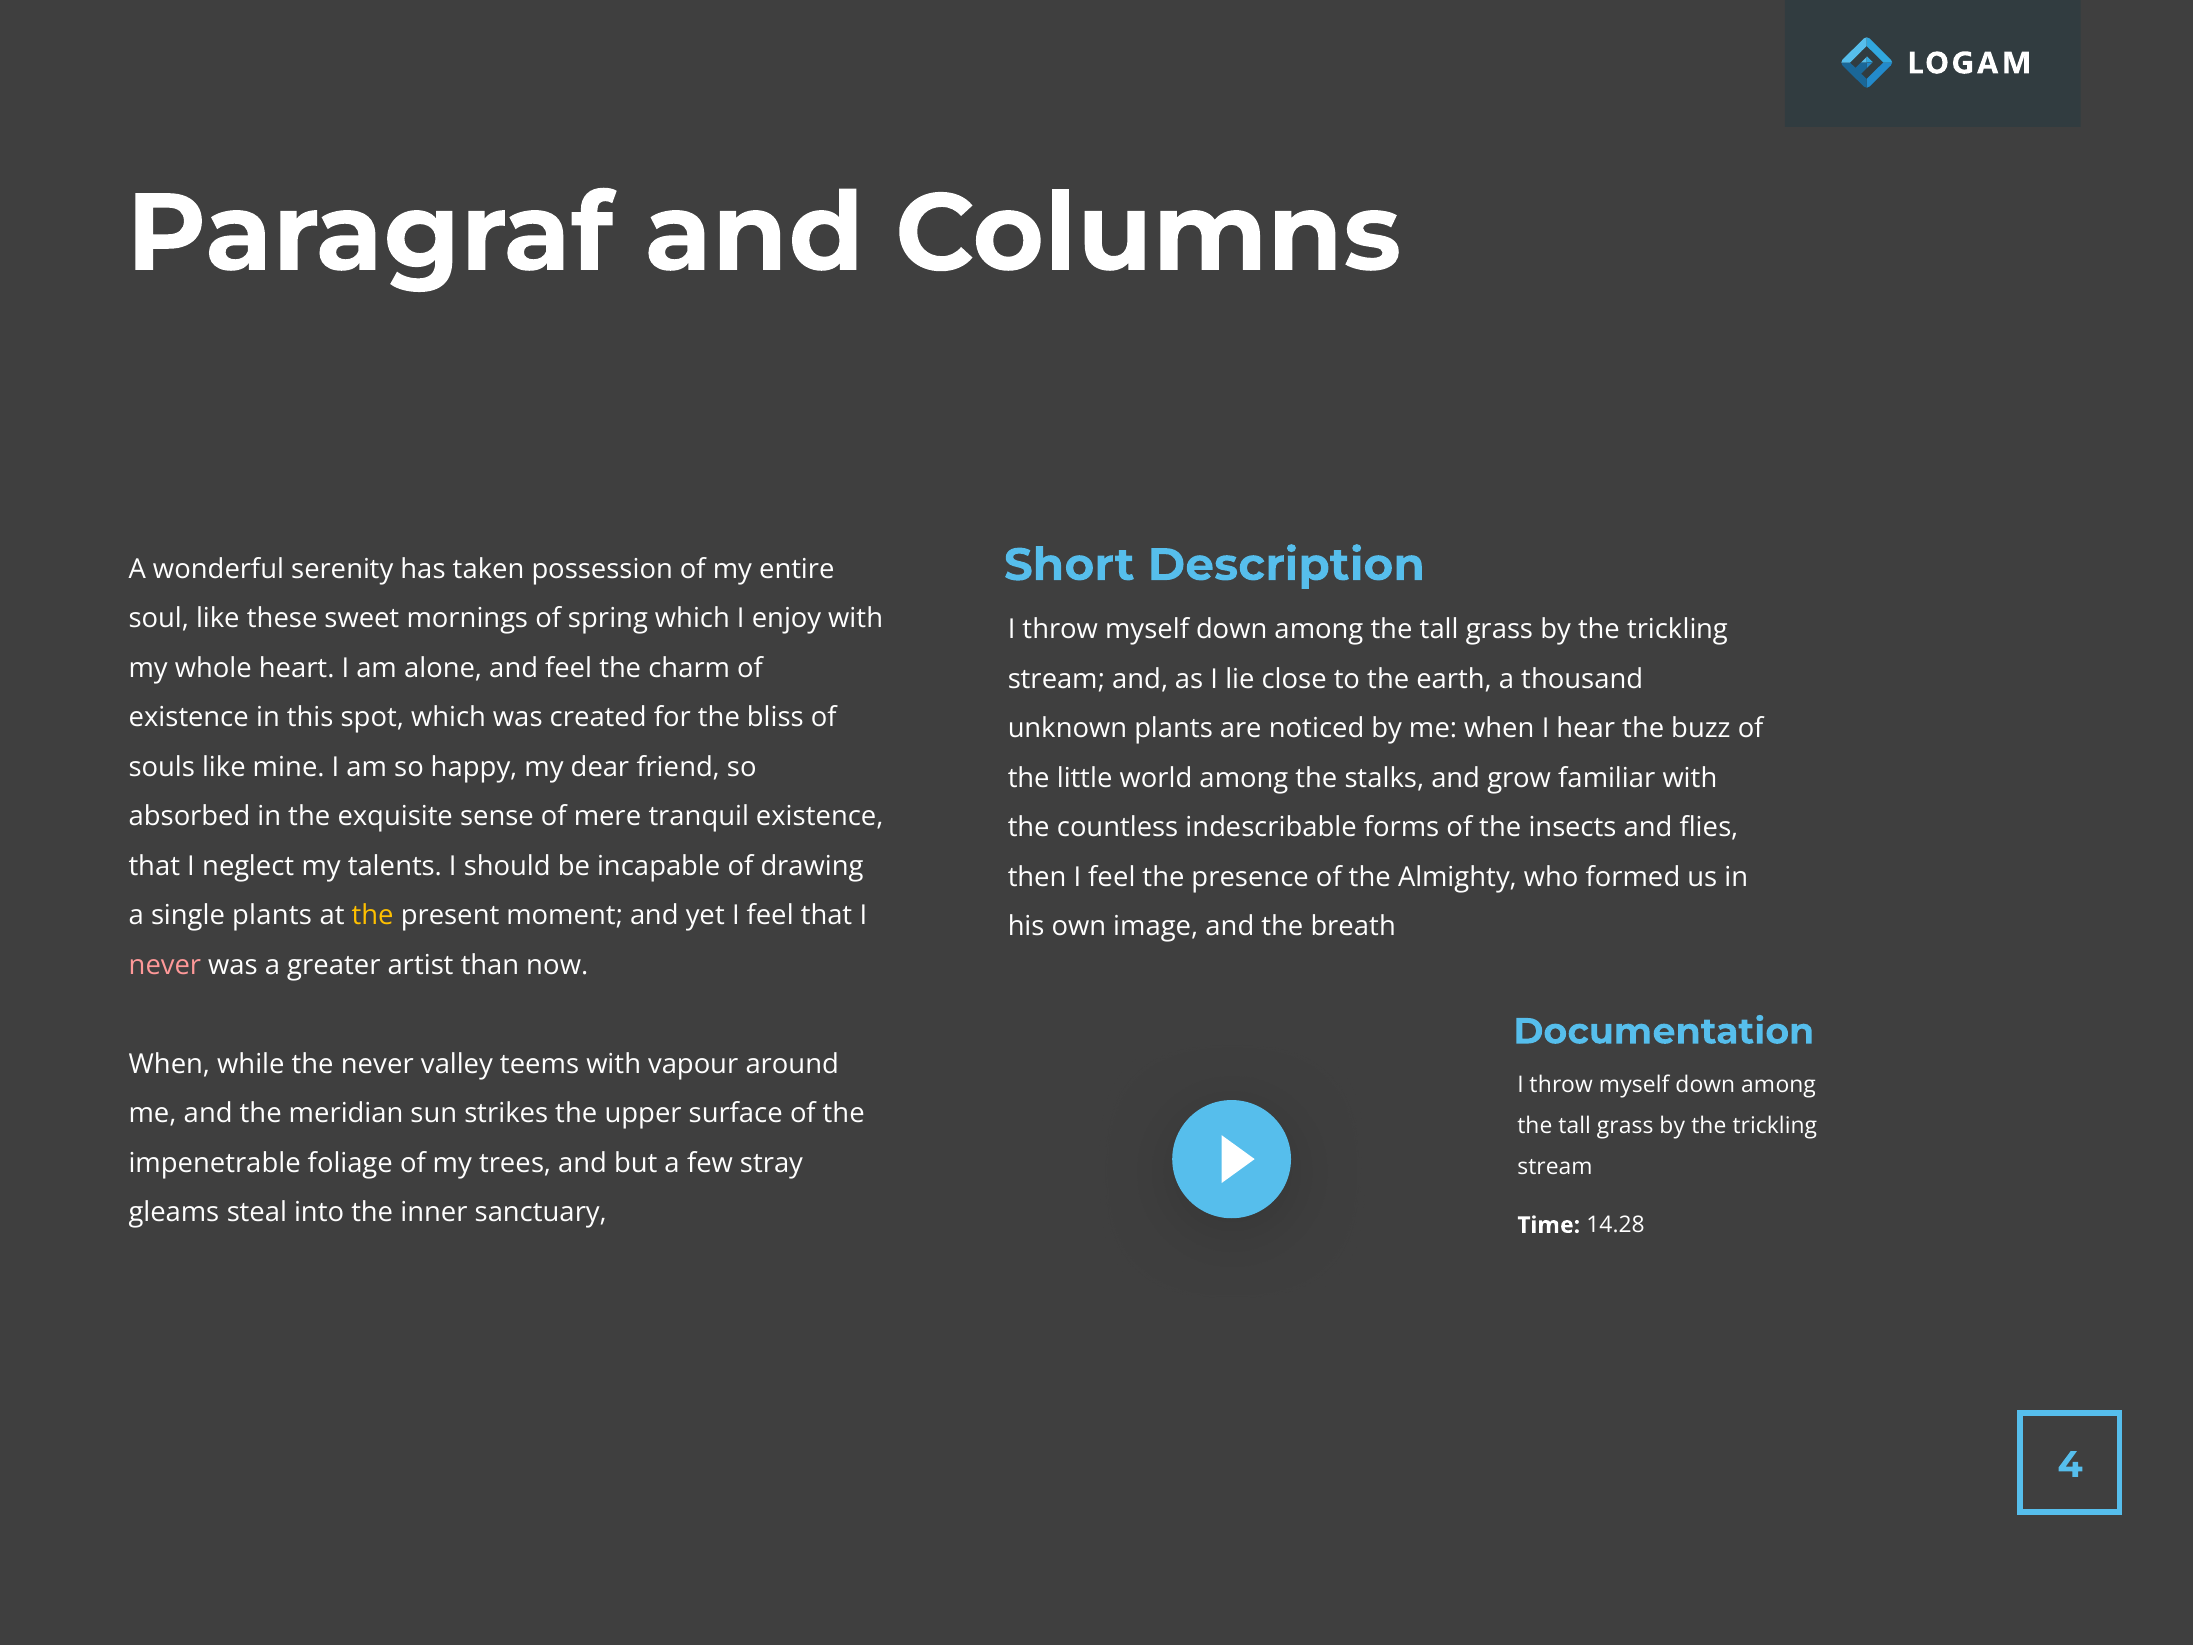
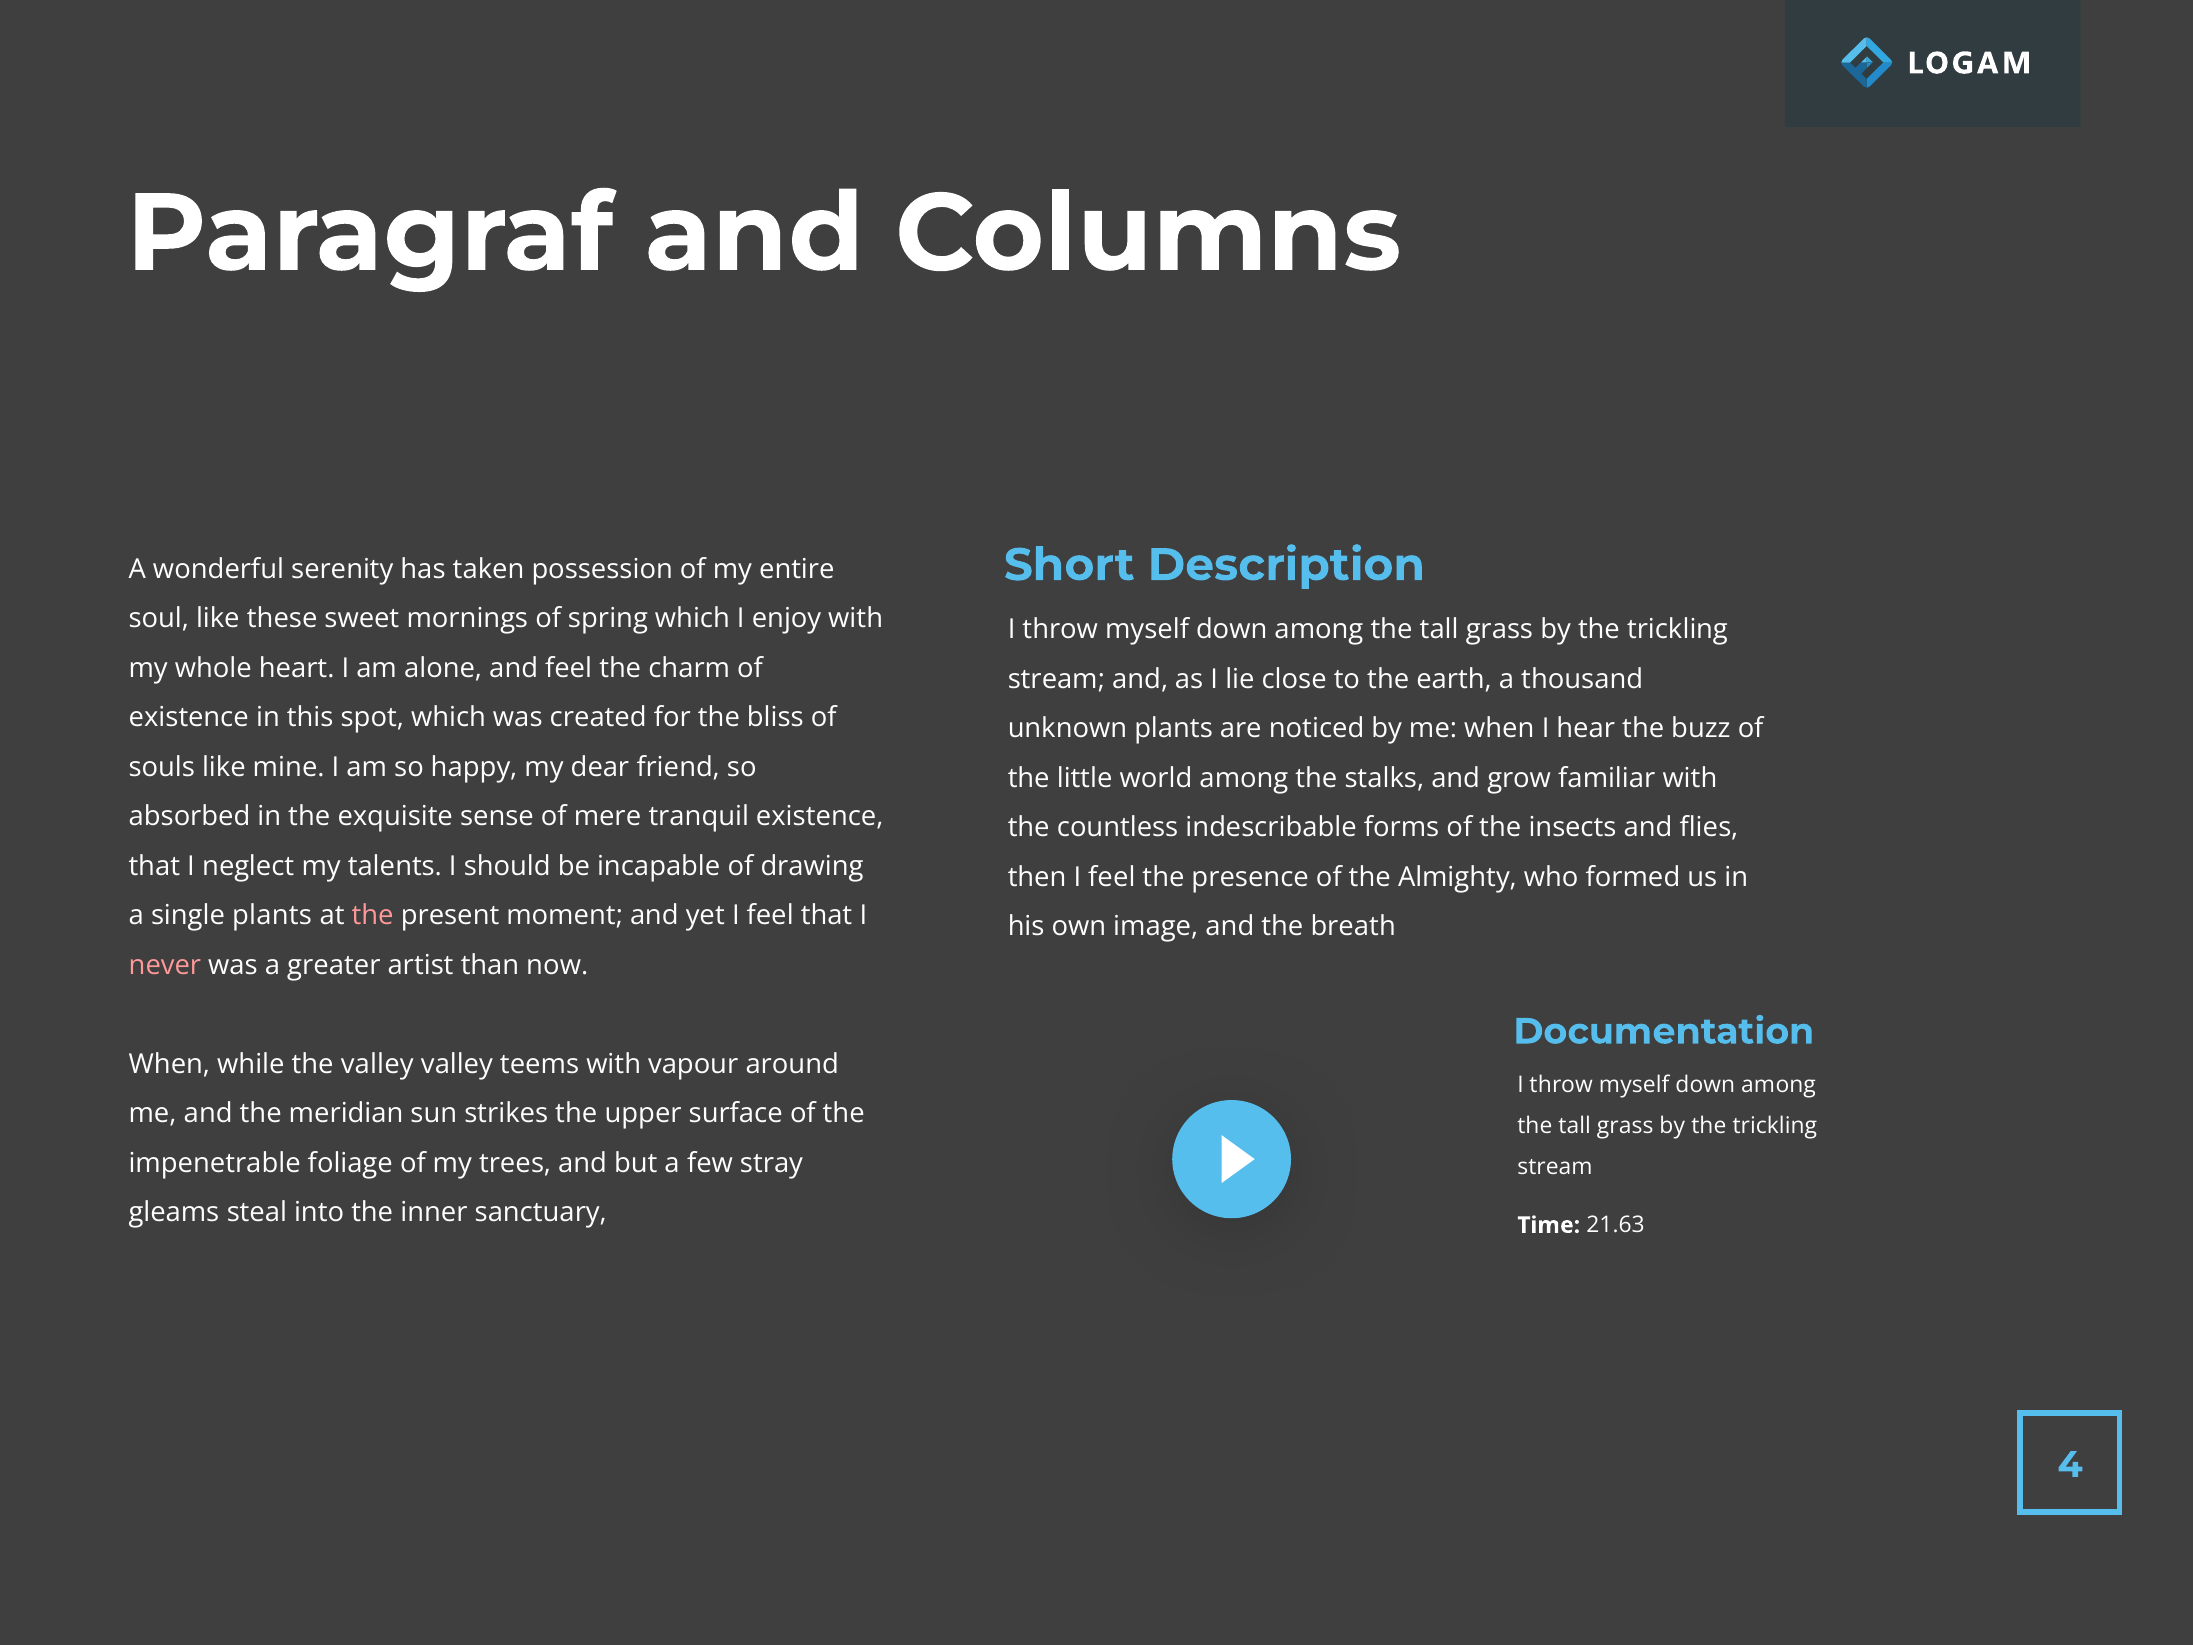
the colour: yellow -> pink (373, 915)
the never: never -> valley (377, 1064)
14.28: 14.28 -> 21.63 (1616, 1225)
